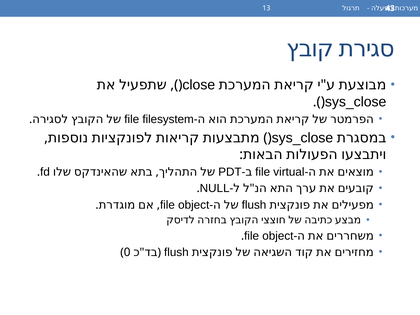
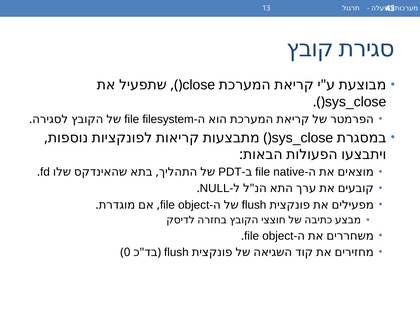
virtual: virtual -> native (289, 172)
